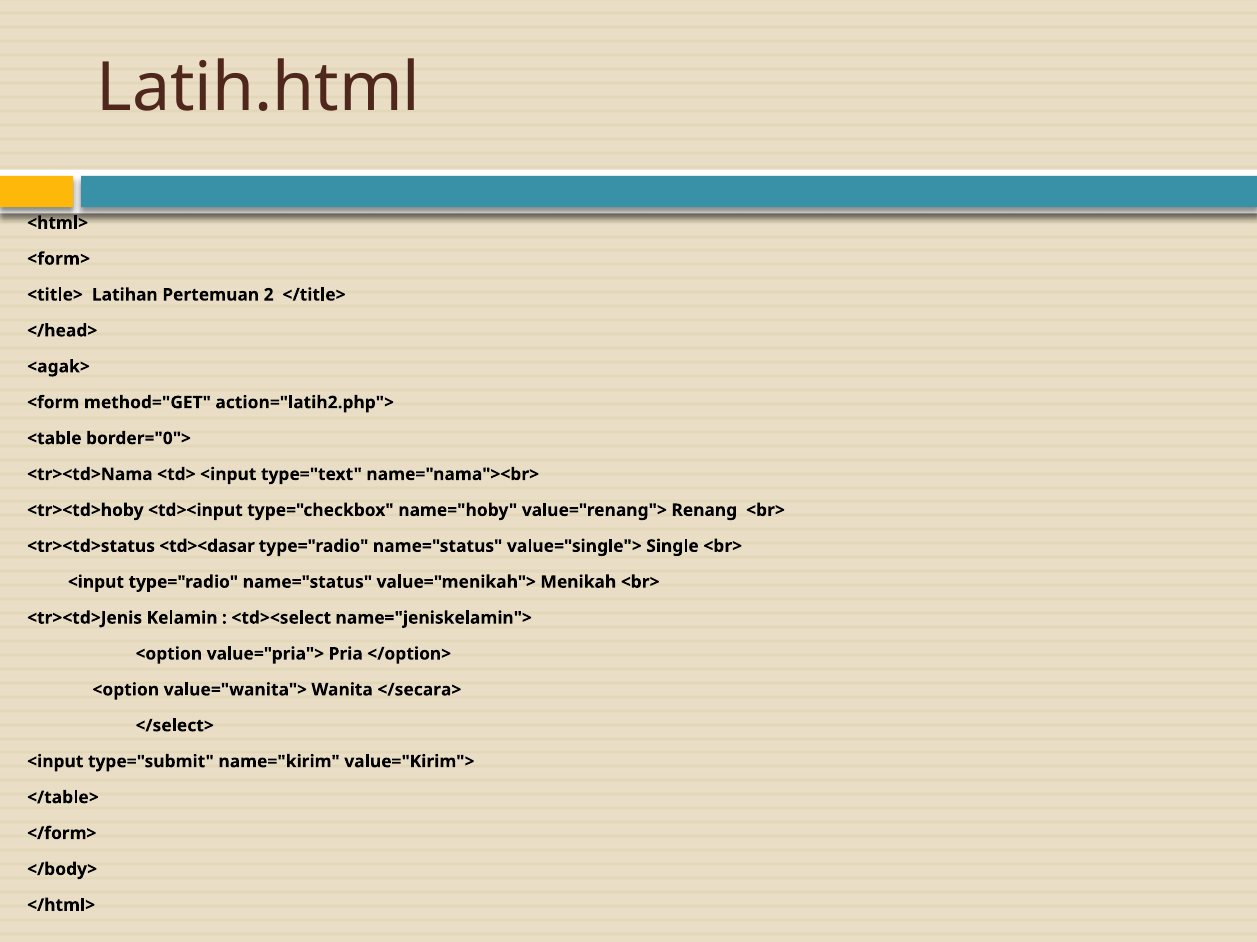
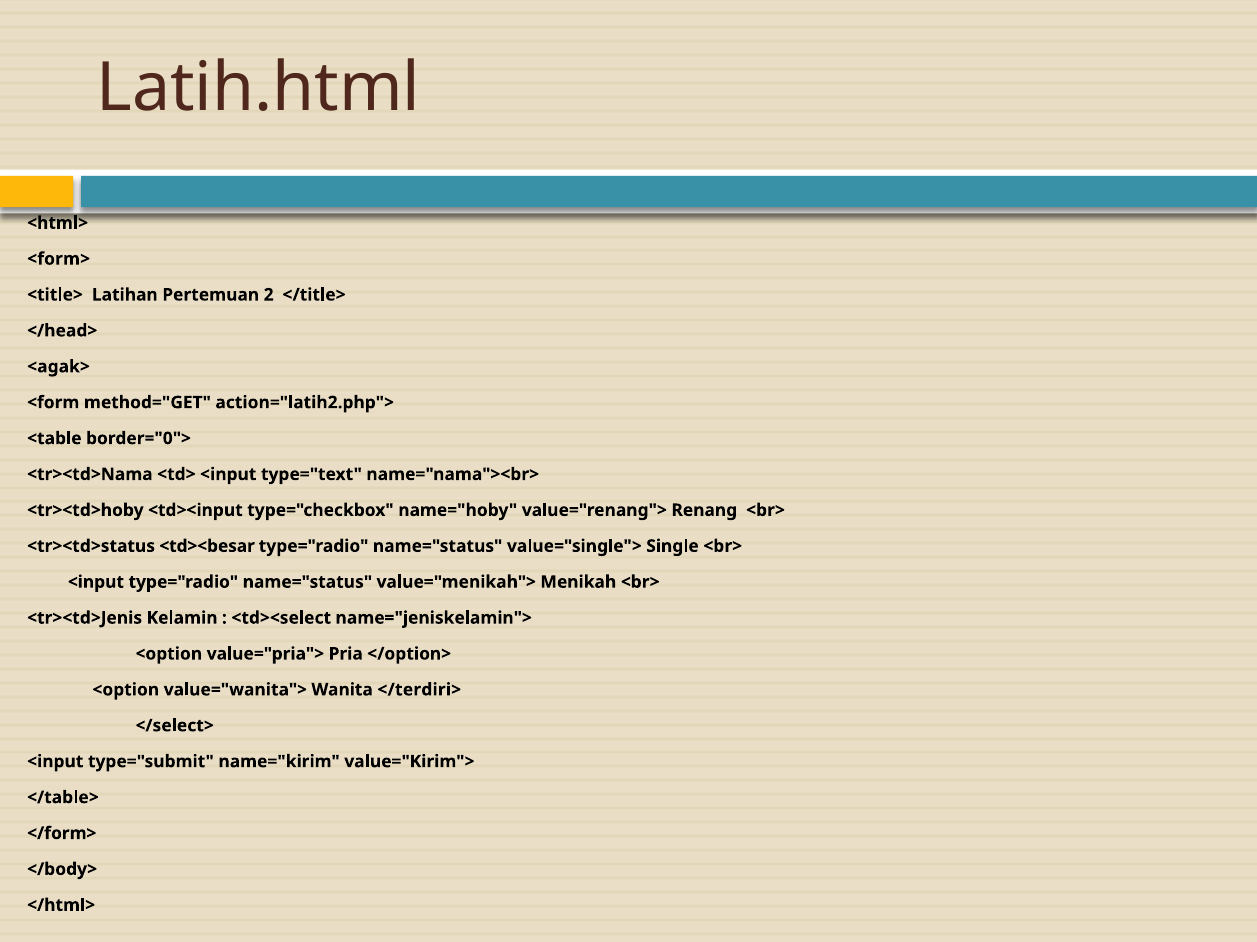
<td><dasar: <td><dasar -> <td><besar (207, 547)
</secara>: </secara> -> </terdiri> (419, 690)
